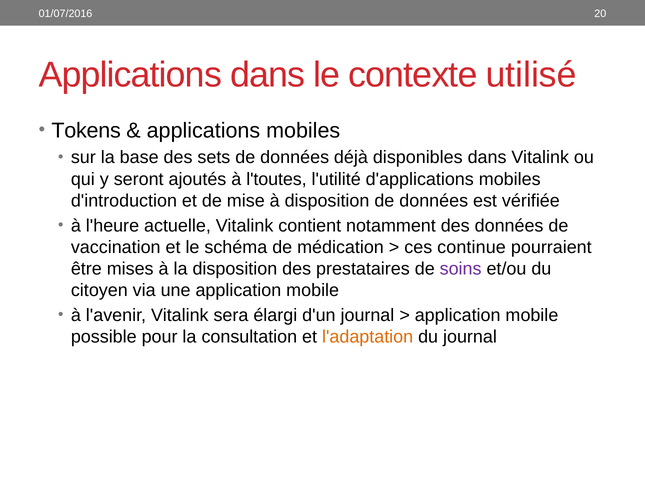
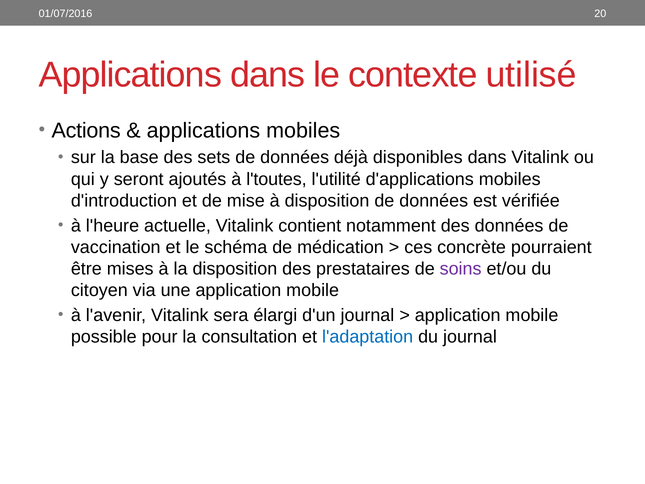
Tokens: Tokens -> Actions (86, 131)
continue: continue -> concrète (472, 247)
l'adaptation colour: orange -> blue (368, 337)
